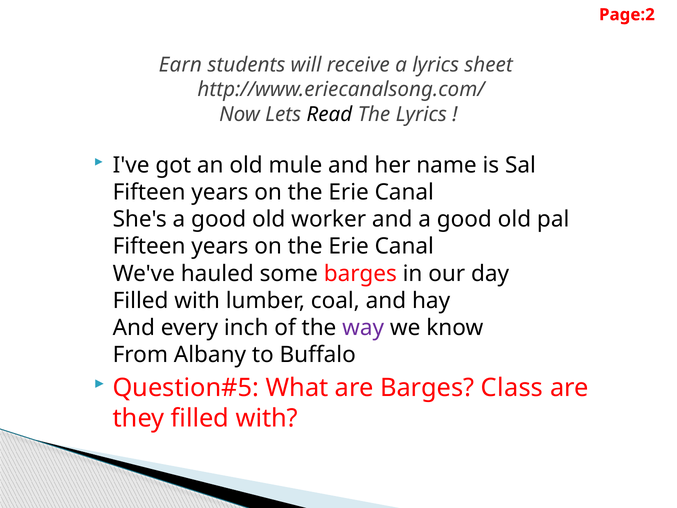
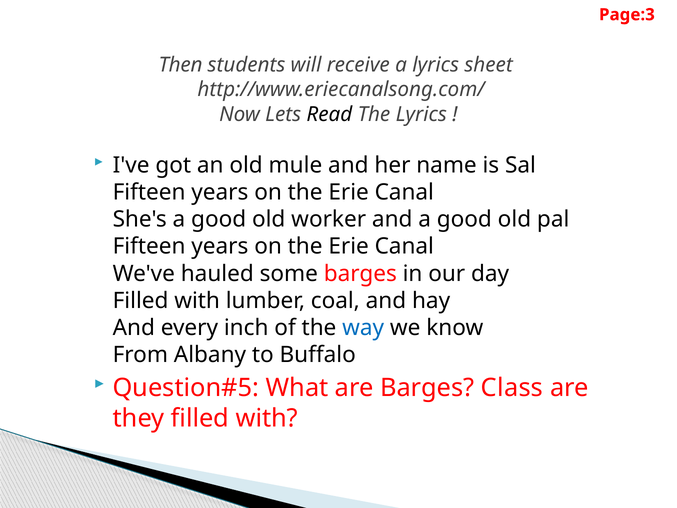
Page:2: Page:2 -> Page:3 (627, 15)
Earn: Earn -> Then (181, 65)
way colour: purple -> blue (363, 328)
